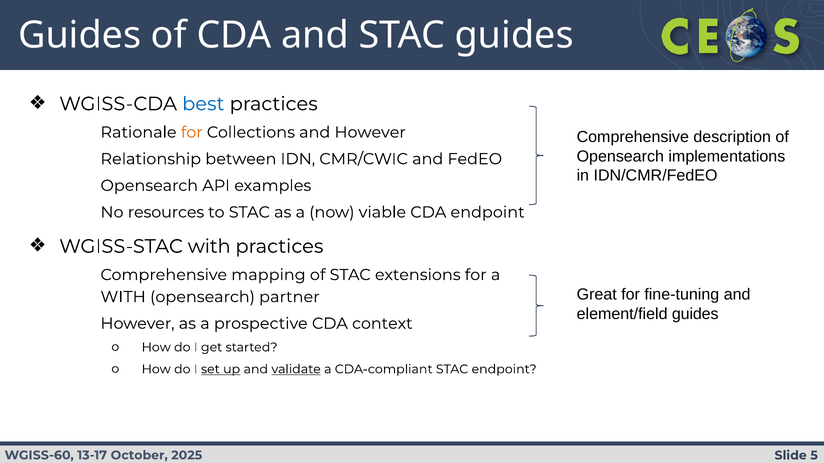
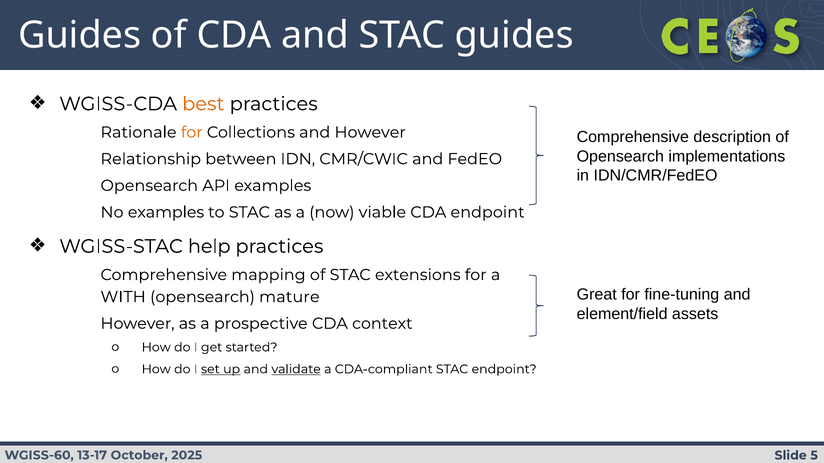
best colour: blue -> orange (203, 104)
No resources: resources -> examples (166, 212)
WGISS-STAC with: with -> help (209, 247)
partner: partner -> mature (289, 297)
element/field guides: guides -> assets (695, 314)
